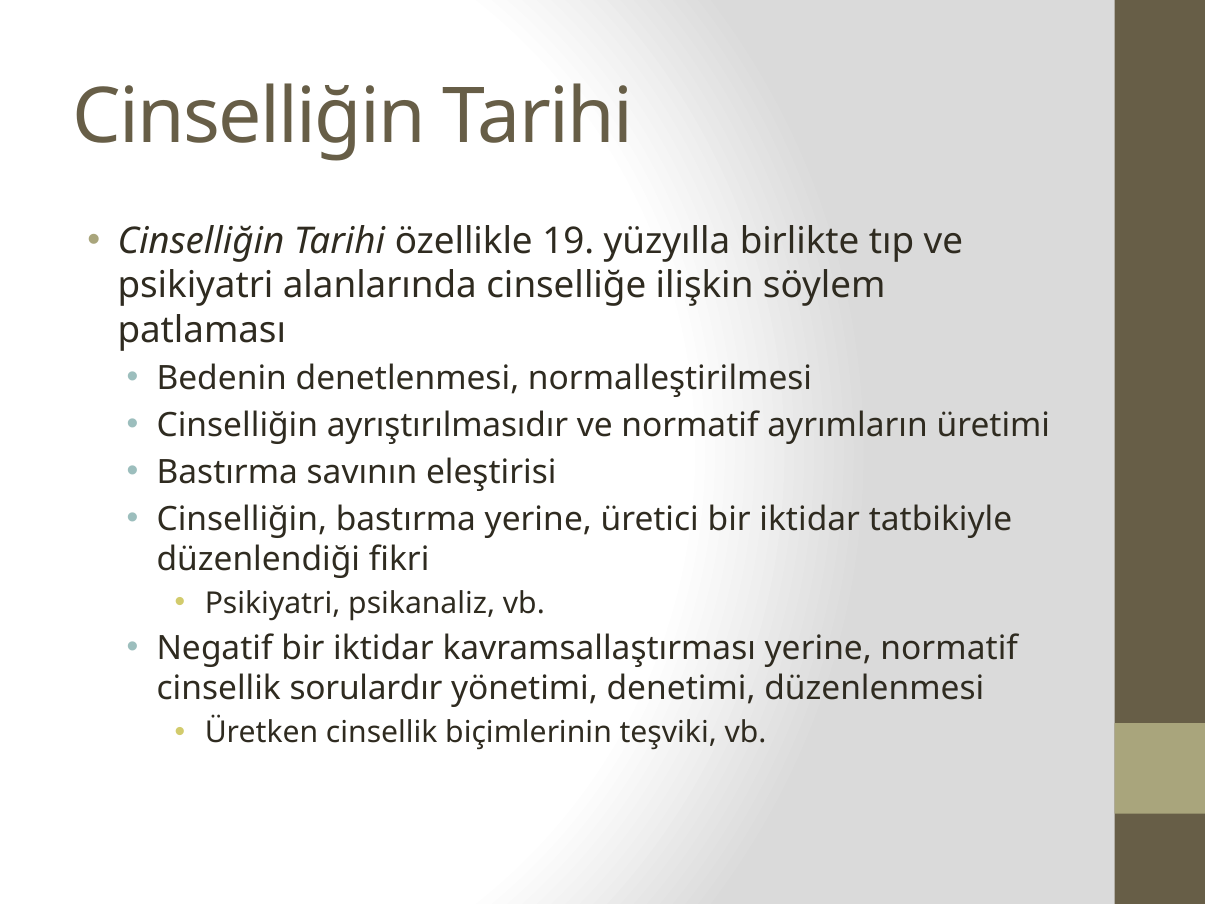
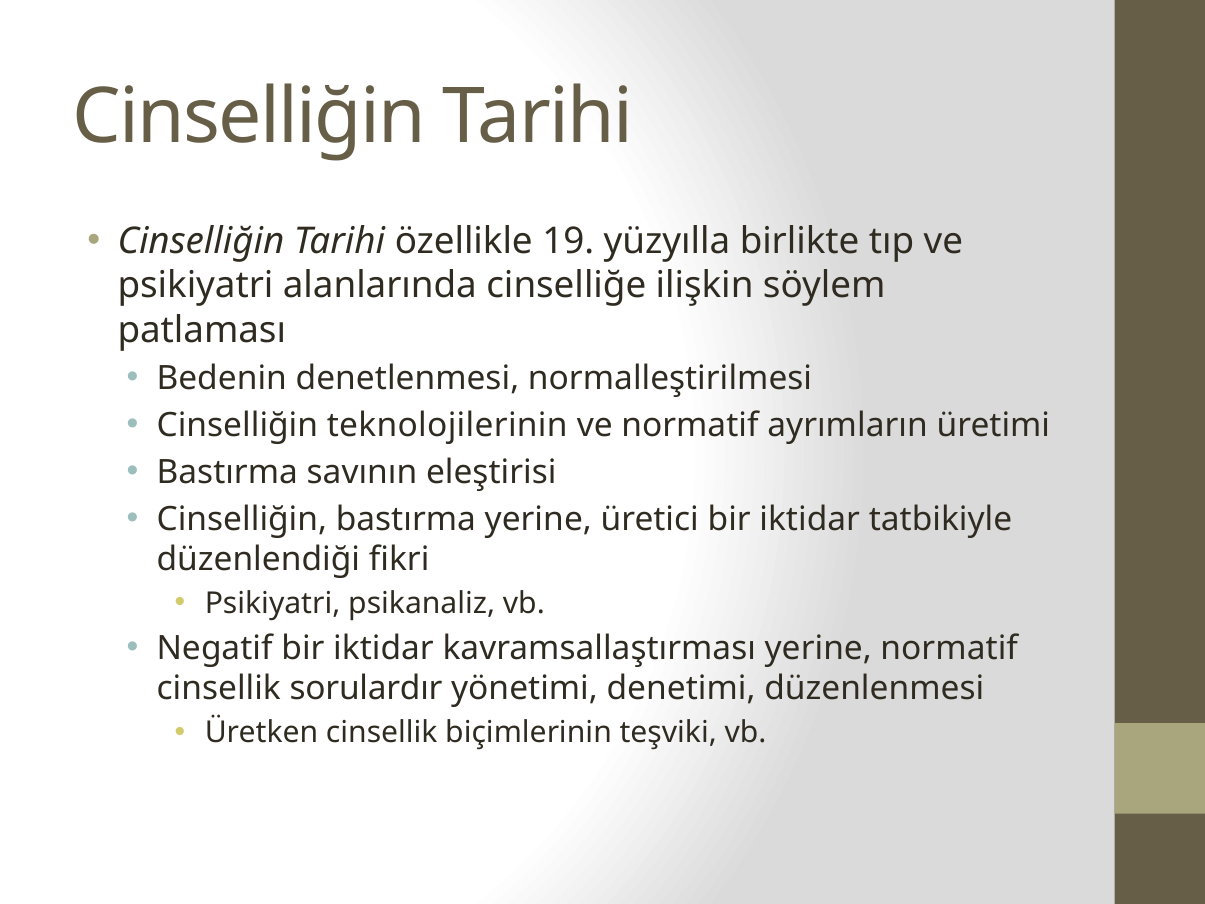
ayrıştırılmasıdır: ayrıştırılmasıdır -> teknolojilerinin (447, 425)
